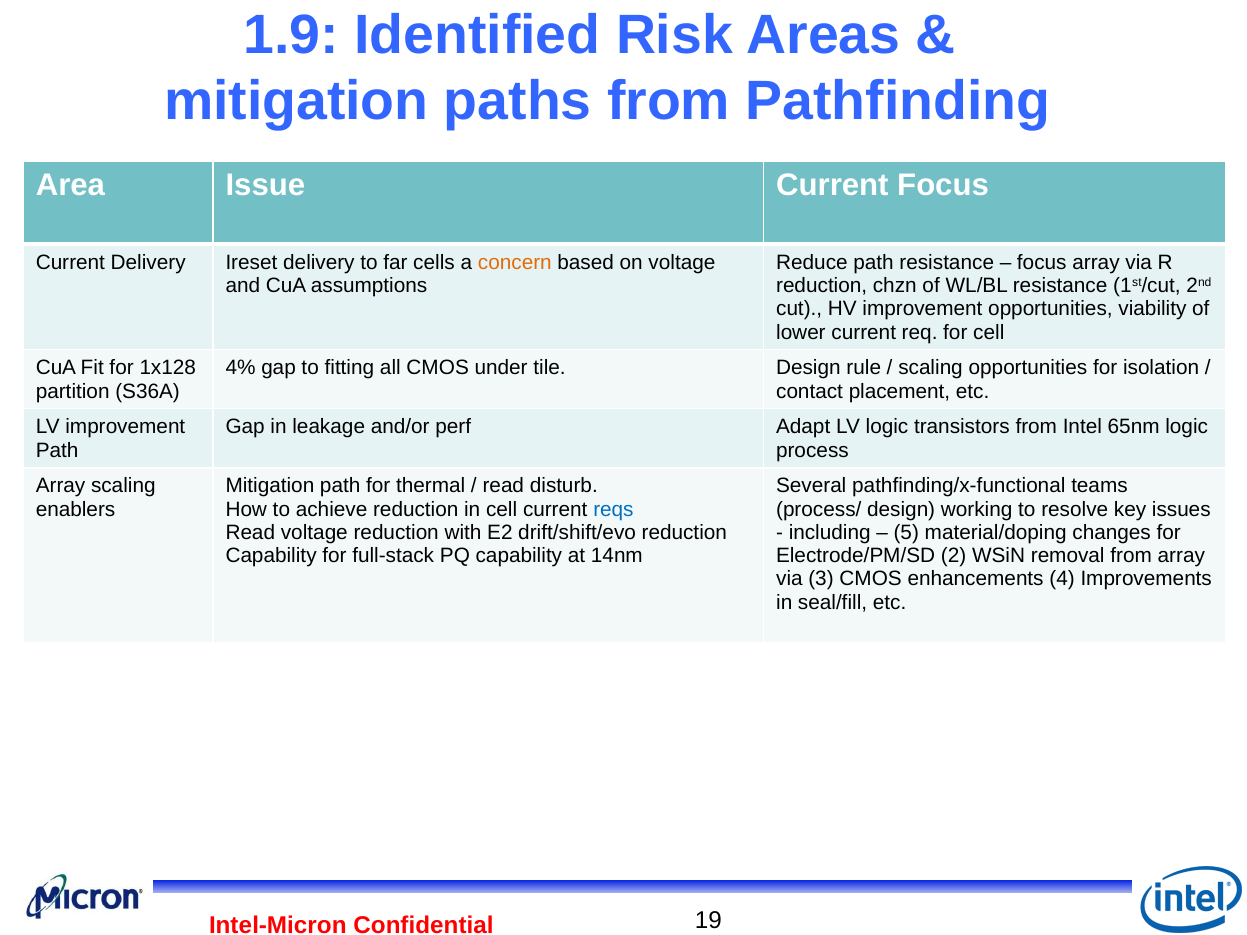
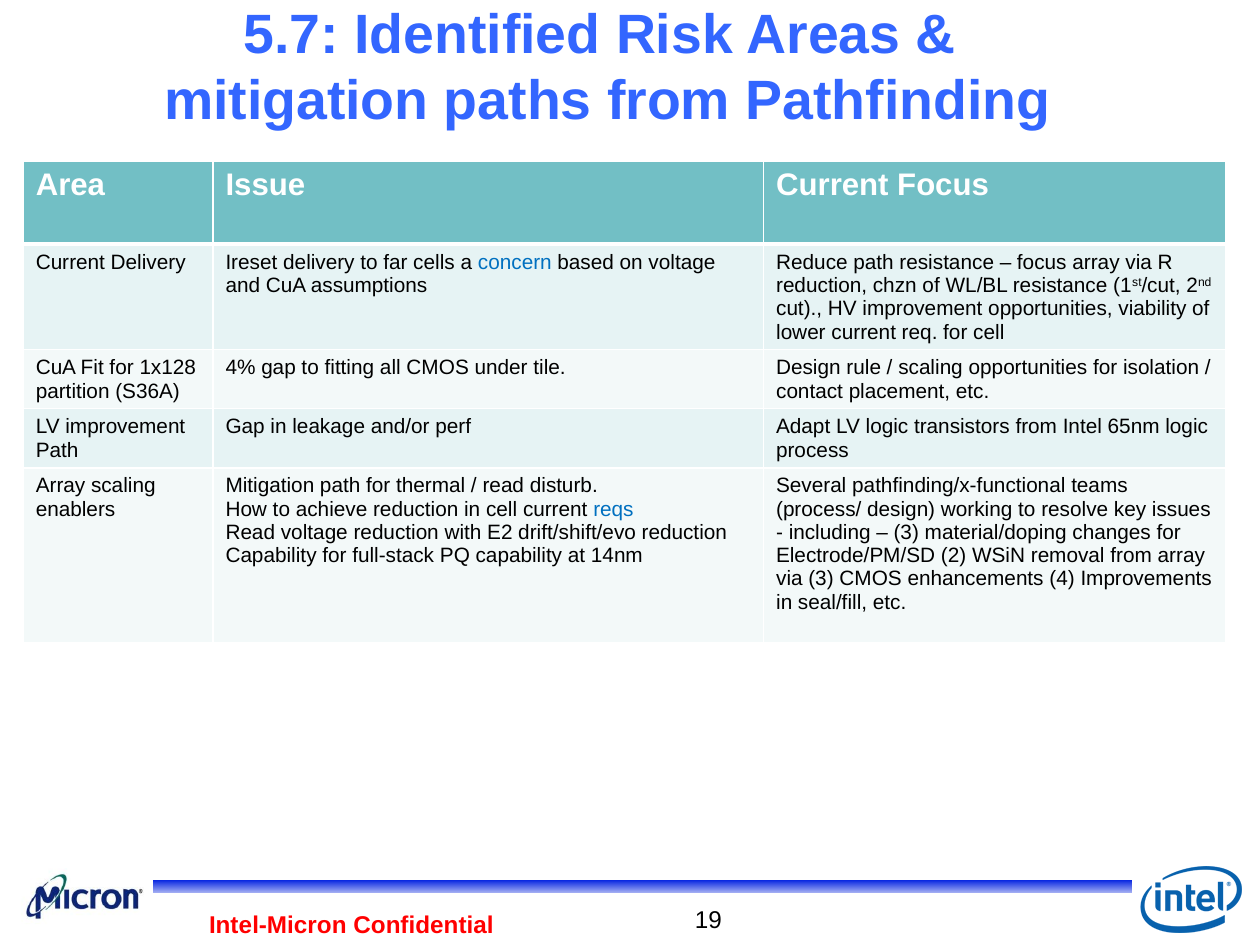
1.9: 1.9 -> 5.7 (291, 35)
concern colour: orange -> blue (515, 262)
5: 5 -> 3 (906, 533)
